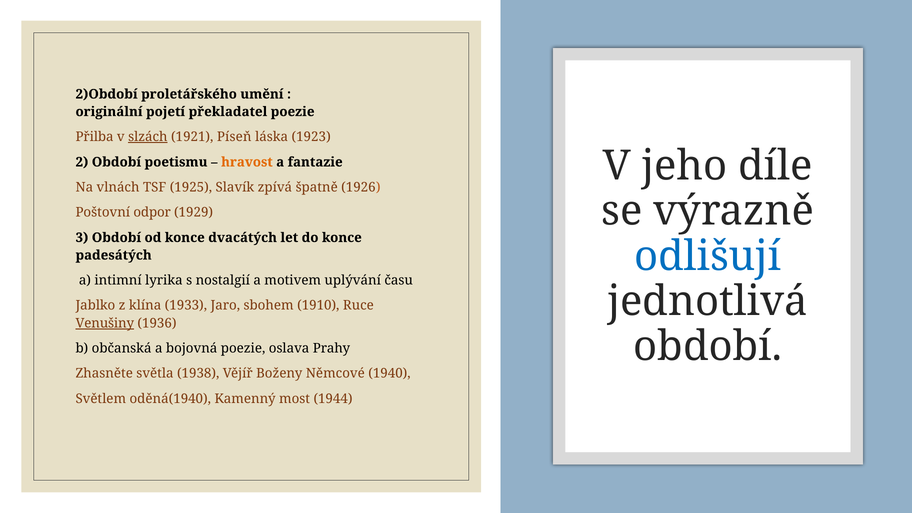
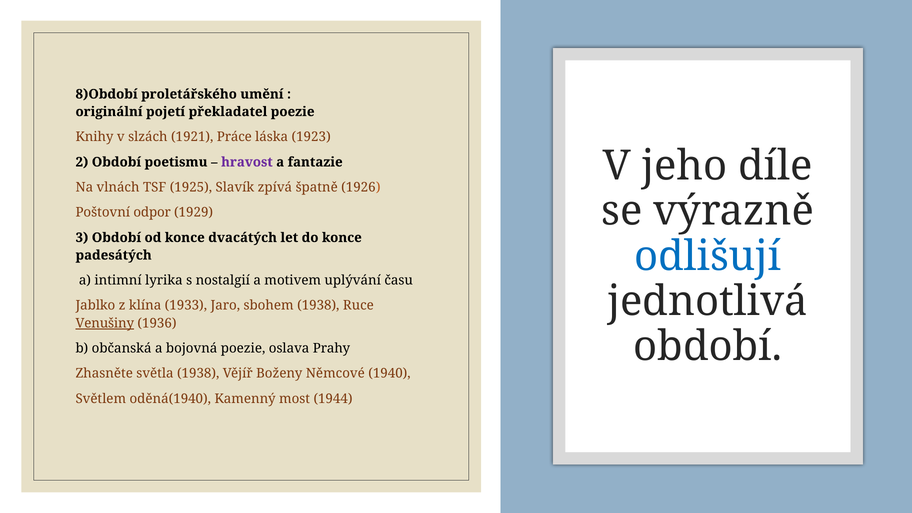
2)Období: 2)Období -> 8)Období (107, 94)
Přilba: Přilba -> Knihy (95, 137)
slzách underline: present -> none (148, 137)
Píseň: Píseň -> Práce (234, 137)
hravost colour: orange -> purple (247, 162)
sbohem 1910: 1910 -> 1938 (318, 306)
